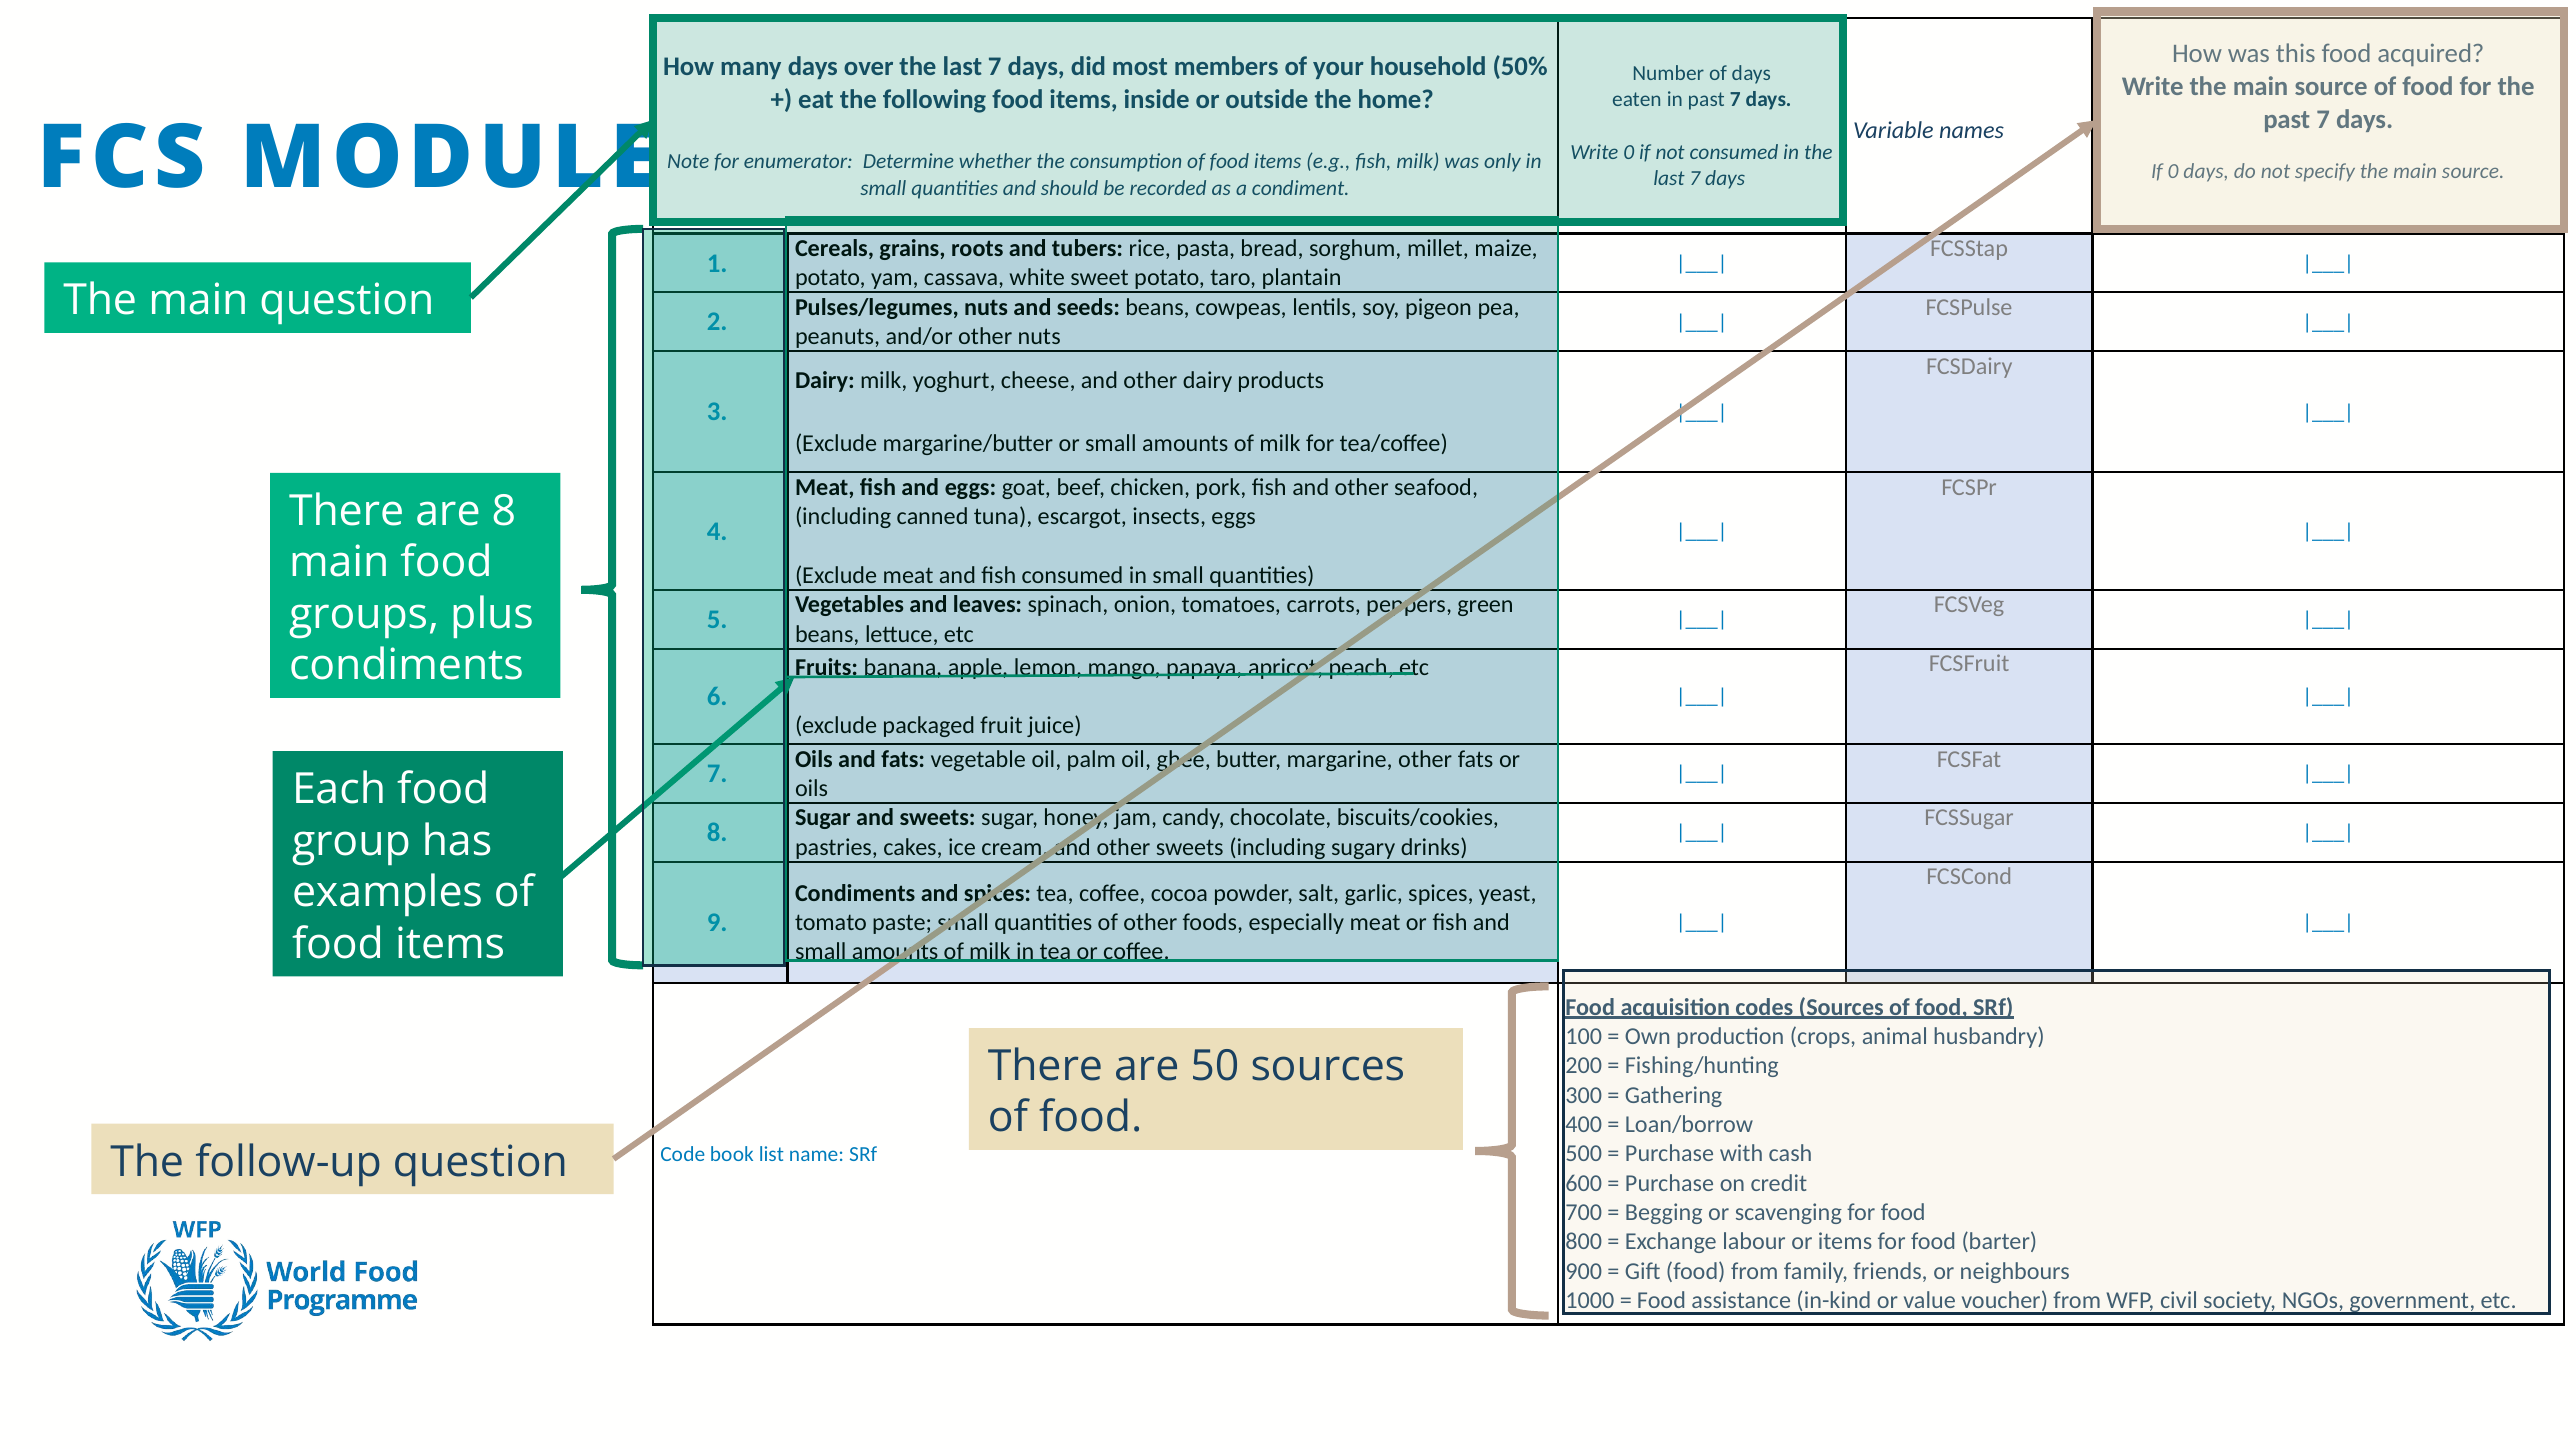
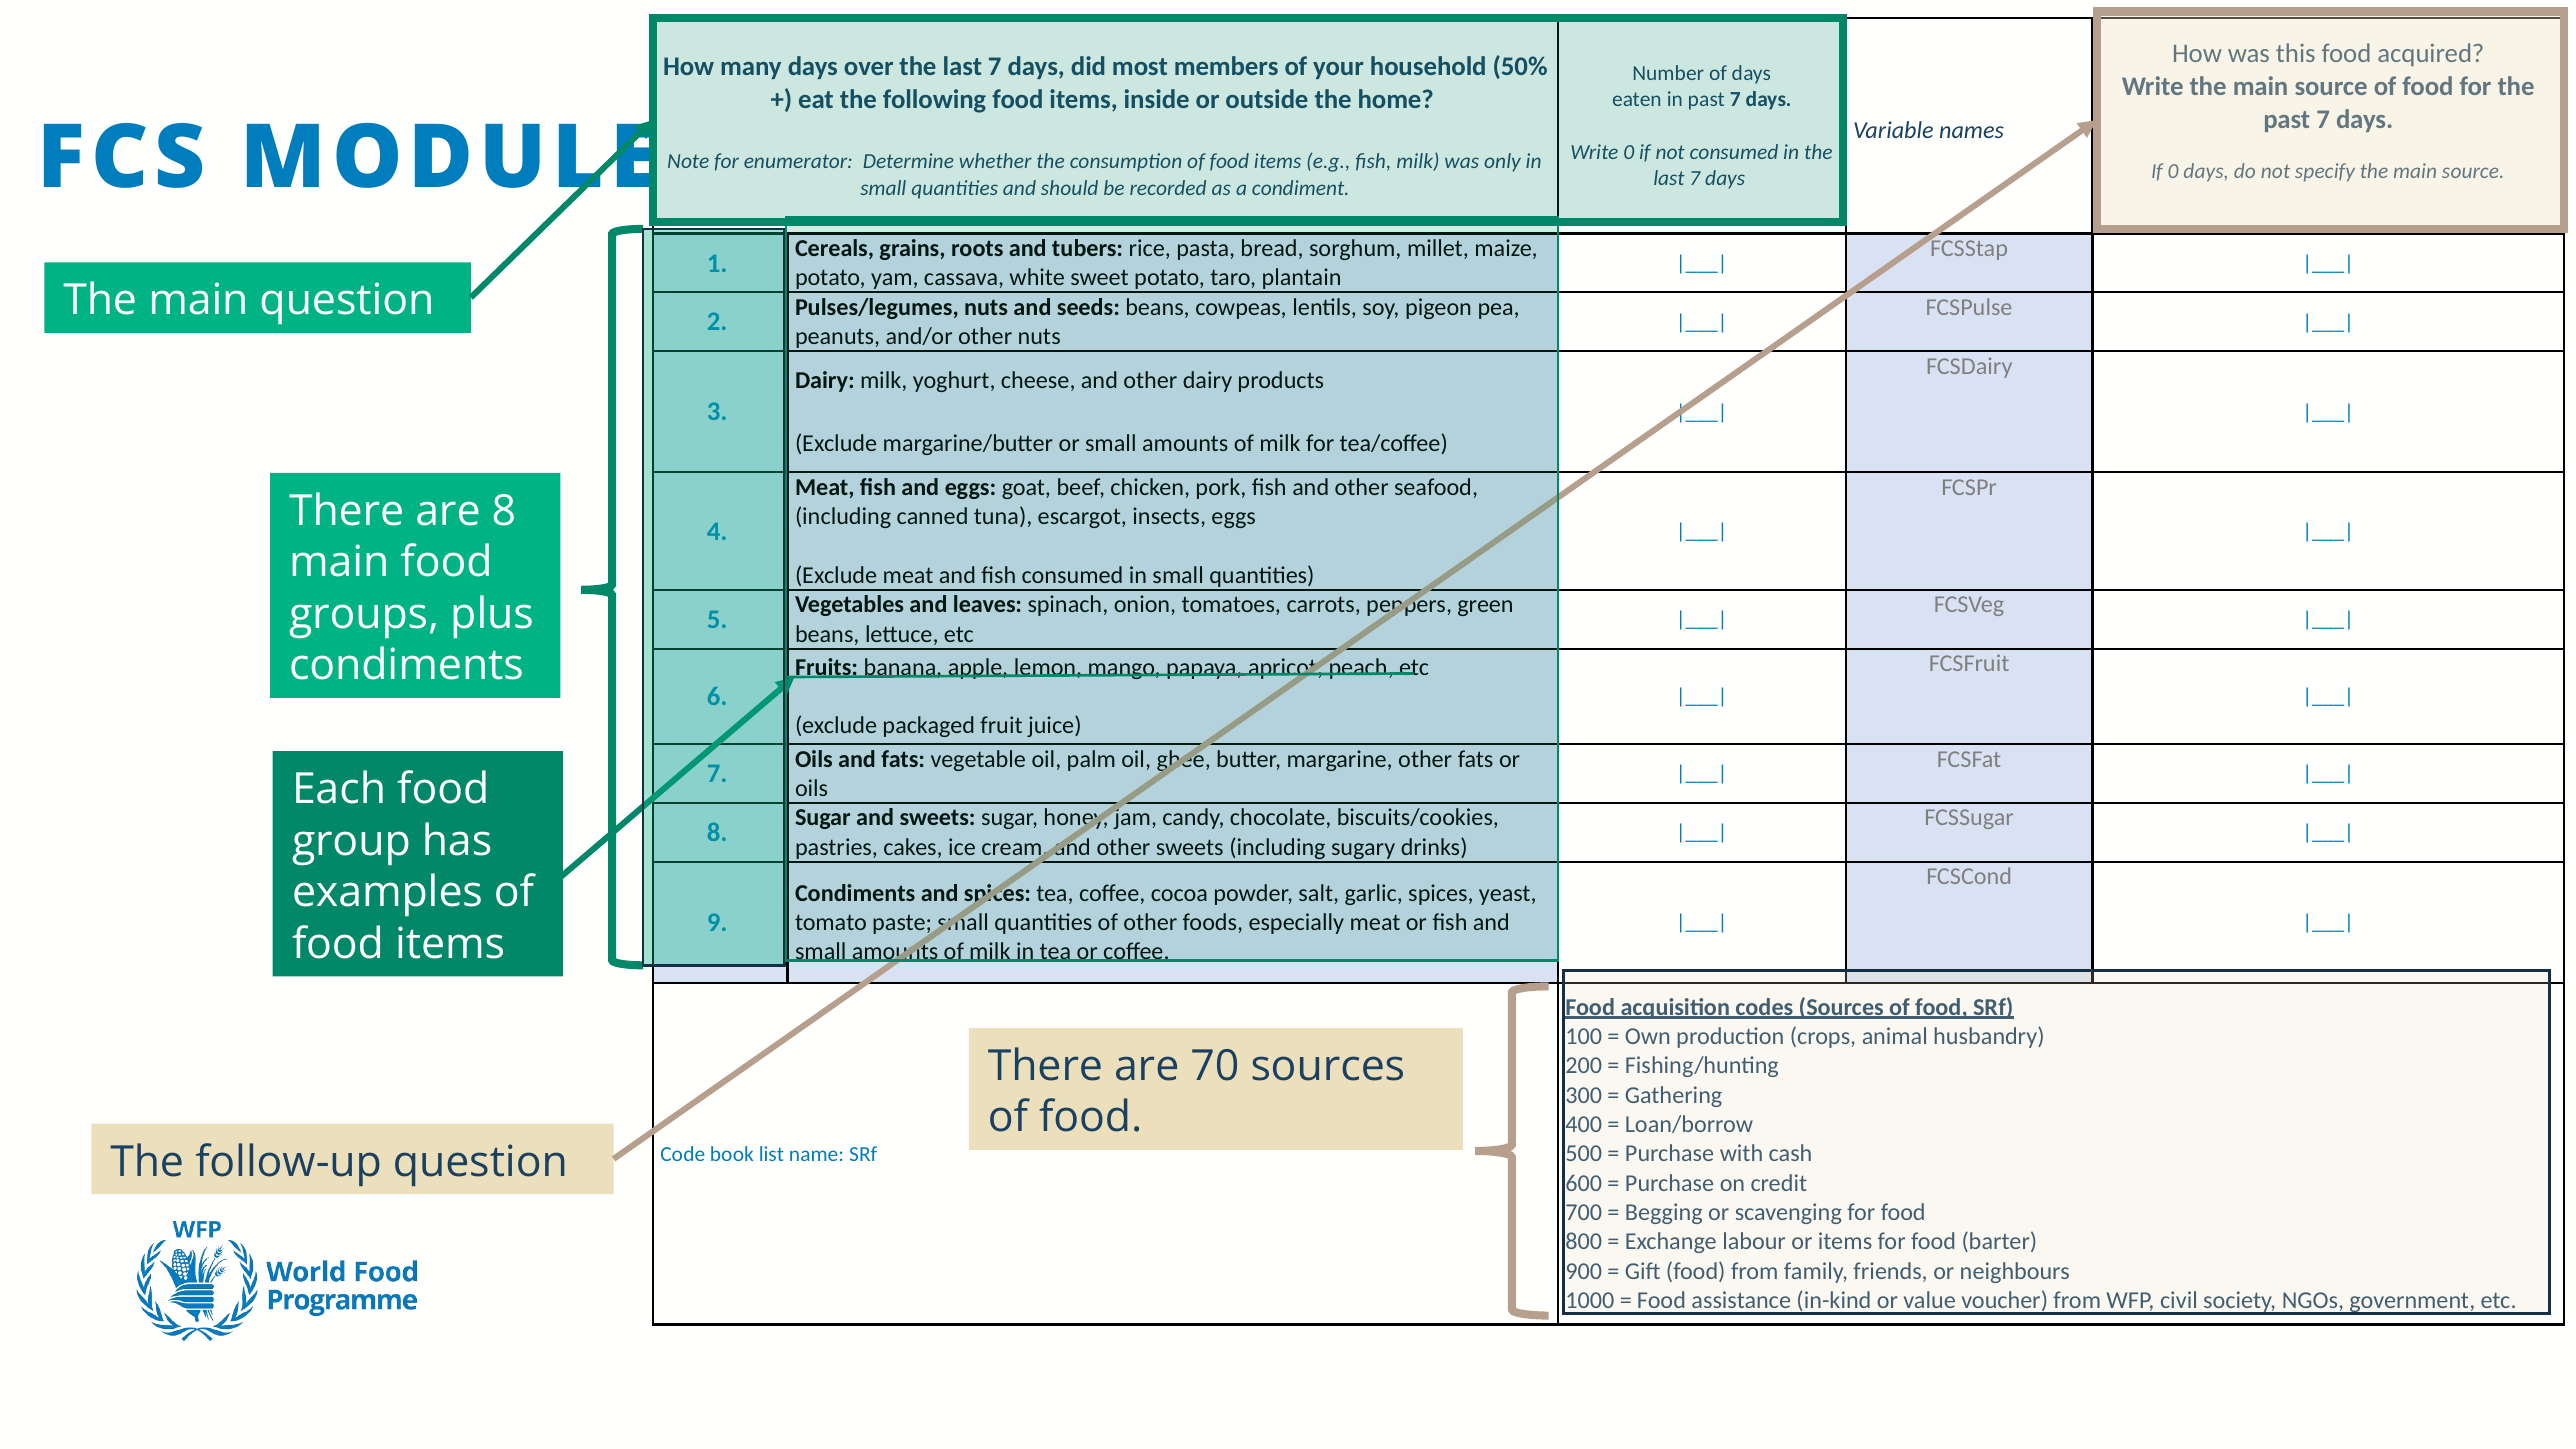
50: 50 -> 70 (1215, 1066)
